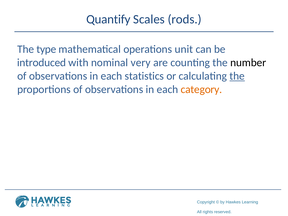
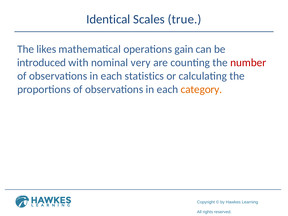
Quantify: Quantify -> Identical (108, 19)
rods: rods -> true (185, 19)
type: type -> likes (46, 49)
unit: unit -> gain (184, 49)
number colour: black -> red (248, 63)
the underline: present -> none (237, 76)
